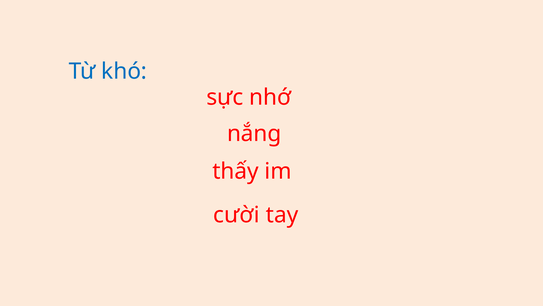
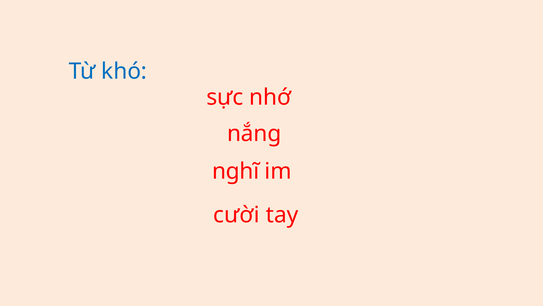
thấy: thấy -> nghĩ (236, 171)
